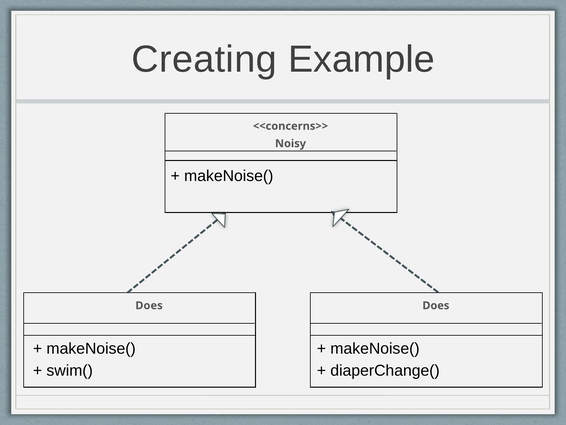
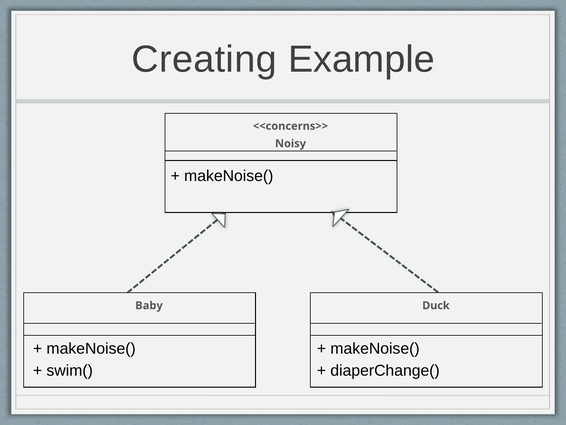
Does: Does -> Baby (149, 305)
Does: Does -> Duck (436, 305)
